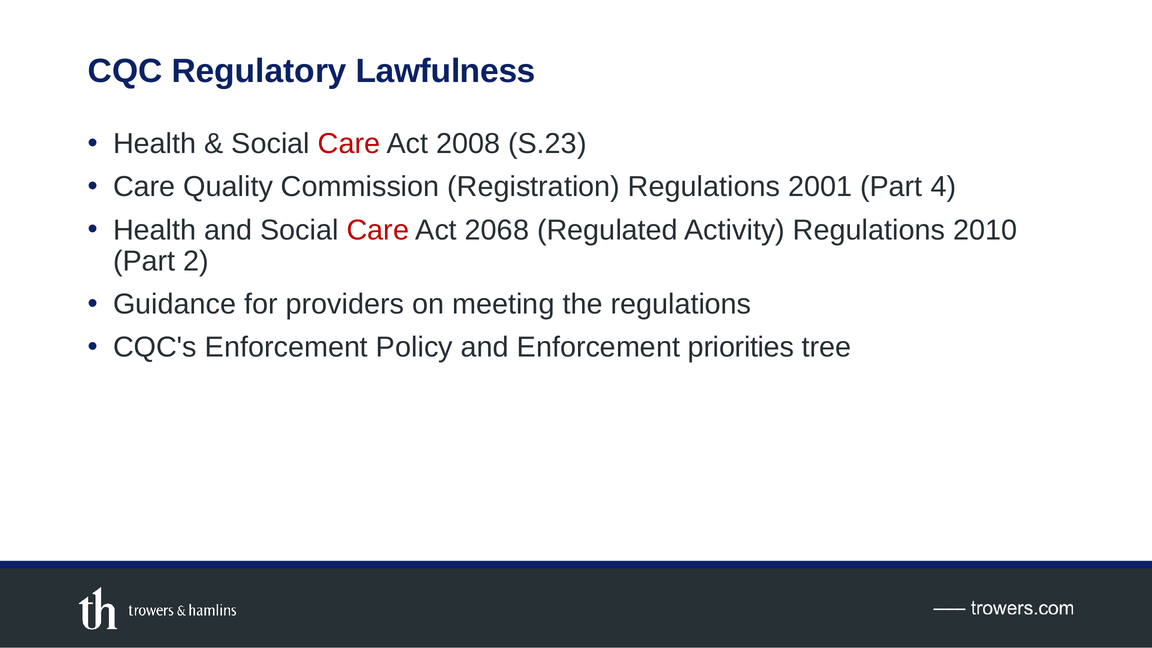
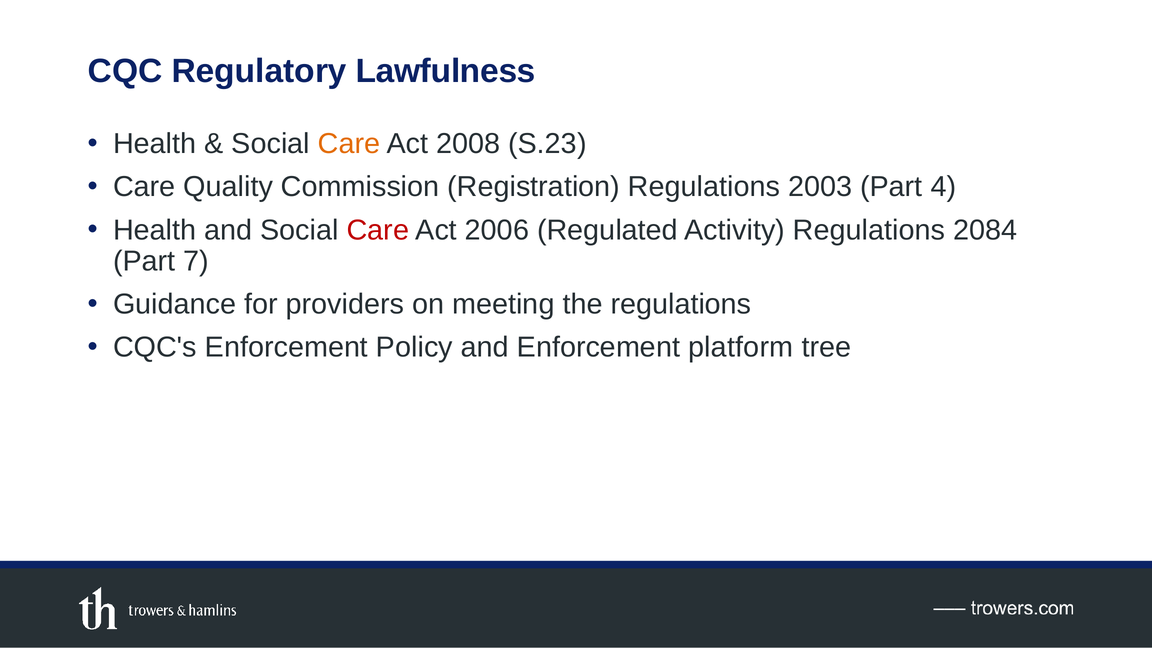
Care colour: red -> orange (349, 144)
2001: 2001 -> 2003 (820, 187)
2068: 2068 -> 2006 (497, 230)
2010: 2010 -> 2084 (985, 230)
2: 2 -> 7 (196, 261)
priorities: priorities -> platform (741, 347)
